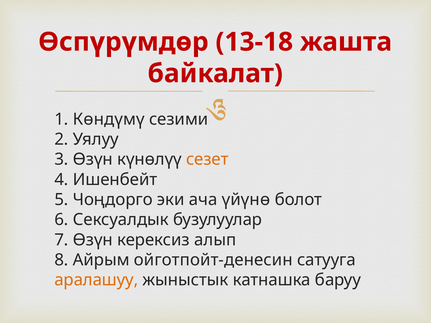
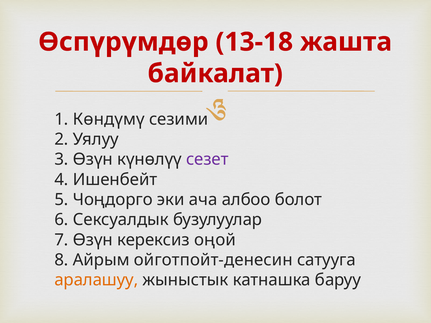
сезет colour: orange -> purple (207, 160)
үйүнө: үйүнө -> албоо (246, 200)
алып: алып -> оңой (215, 240)
